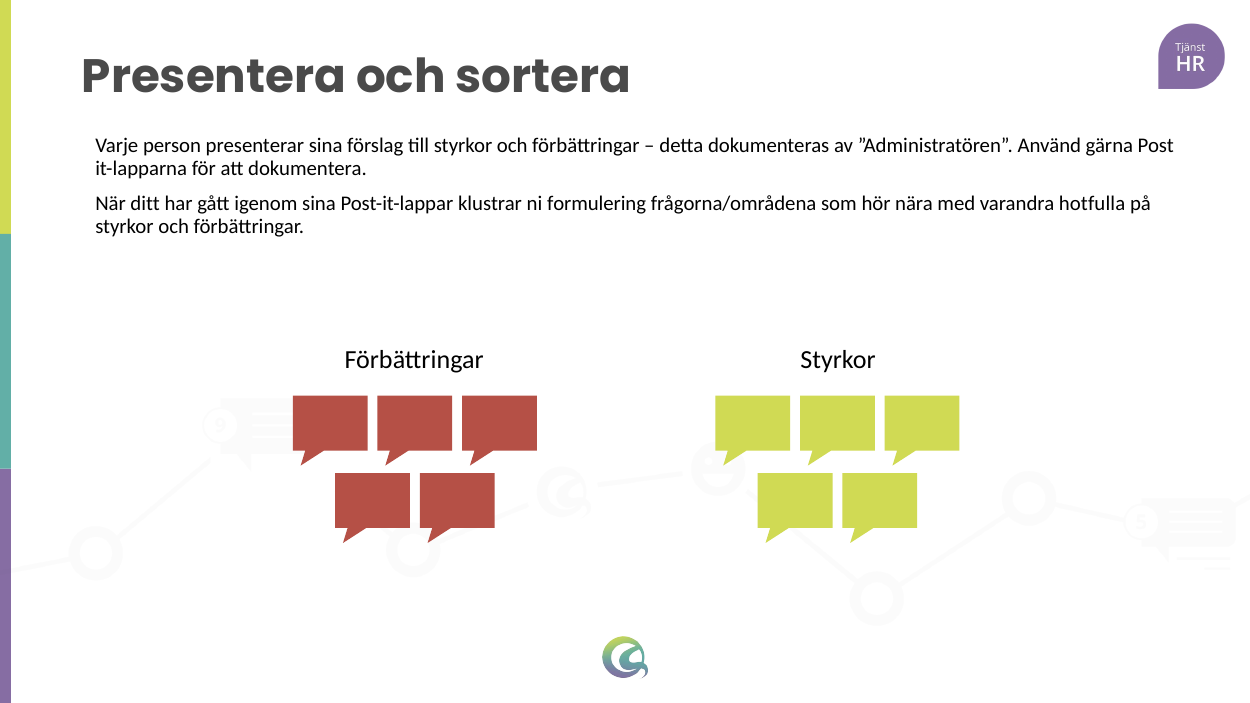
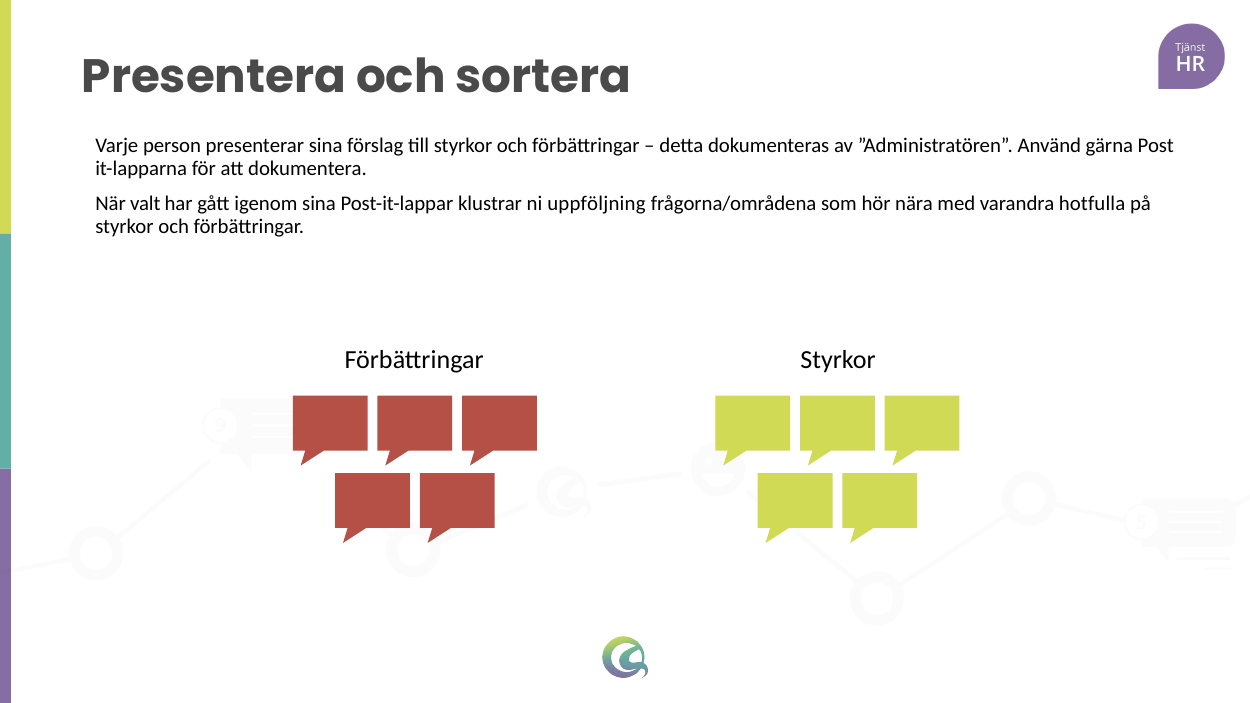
ditt: ditt -> valt (145, 204)
formulering: formulering -> uppföljning (596, 204)
